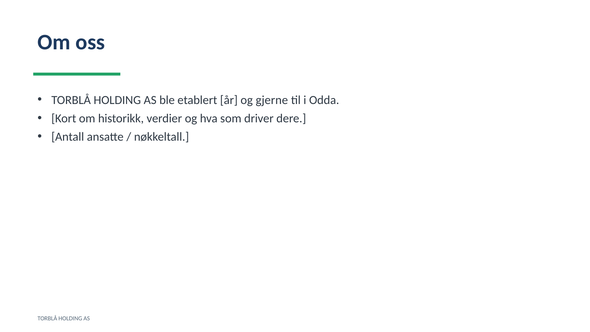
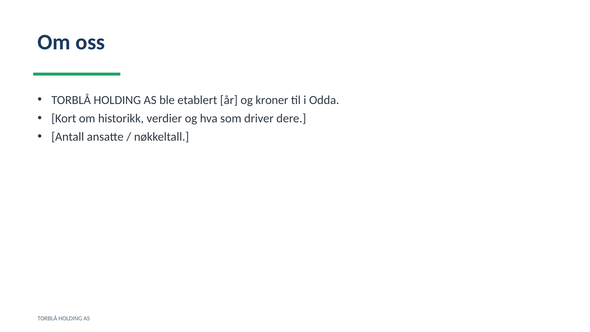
gjerne: gjerne -> kroner (272, 100)
